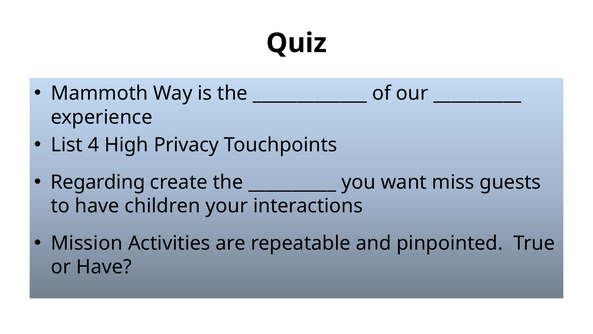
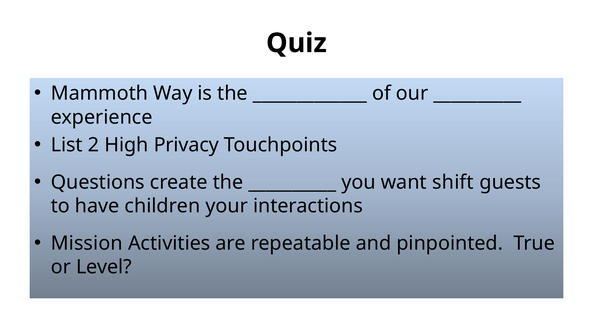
4: 4 -> 2 (94, 145)
Regarding: Regarding -> Questions (98, 182)
miss: miss -> shift (453, 182)
or Have: Have -> Level (104, 267)
